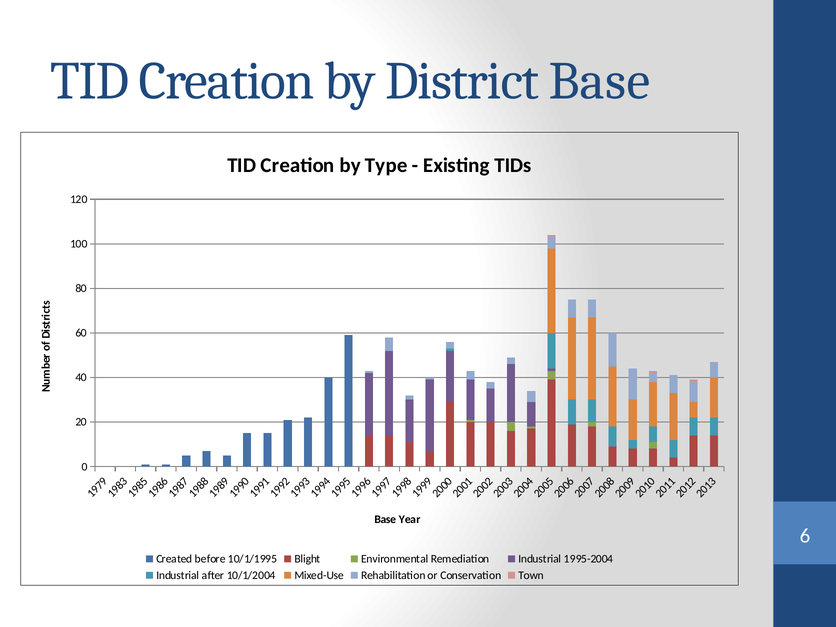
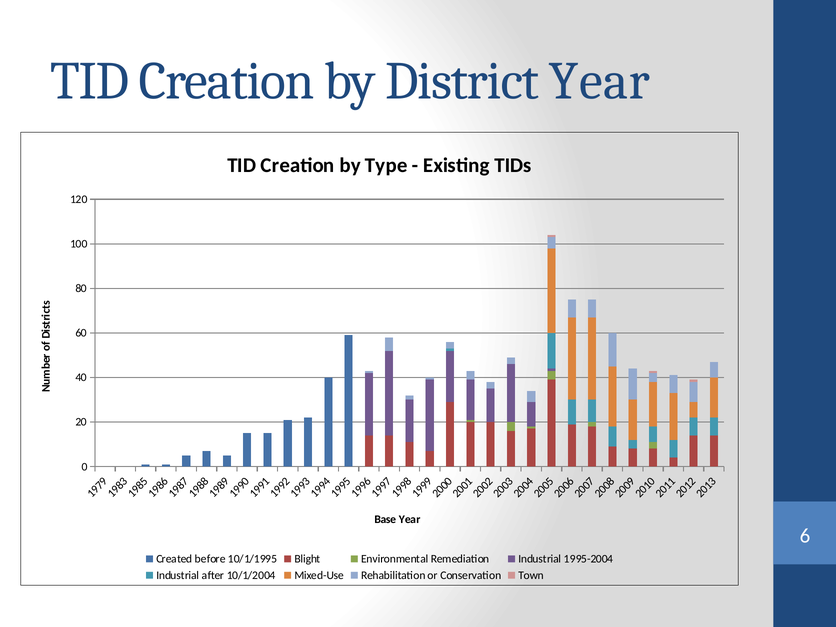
District Base: Base -> Year (599, 81)
